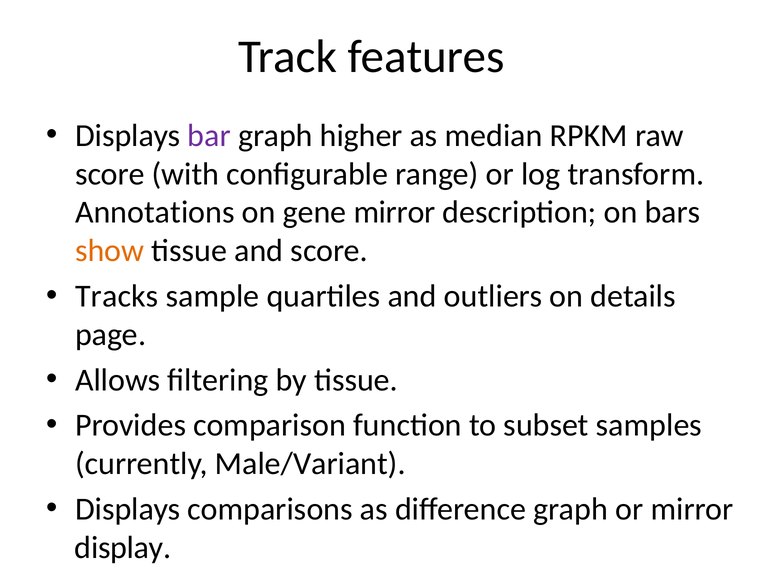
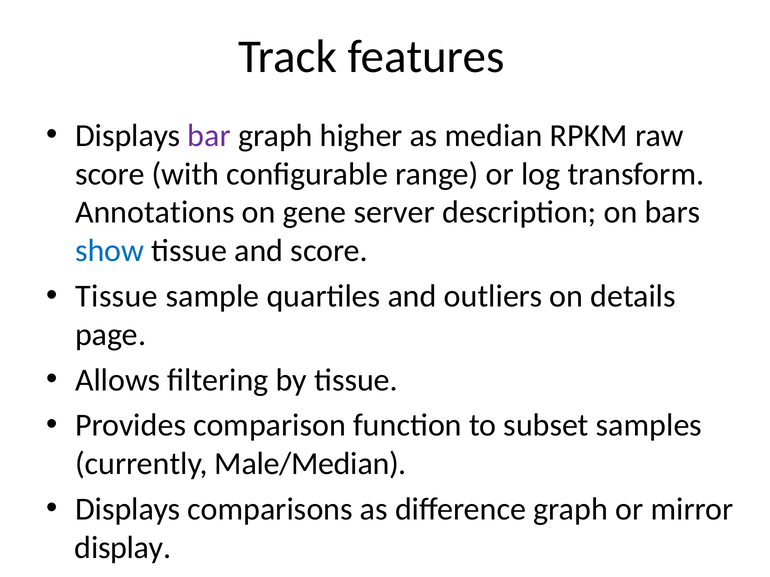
gene mirror: mirror -> server (394, 213)
show colour: orange -> blue (110, 251)
Tracks: Tracks -> Tissue (117, 296)
Male/Variant: Male/Variant -> Male/Median (311, 464)
